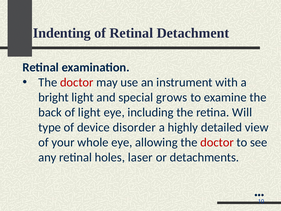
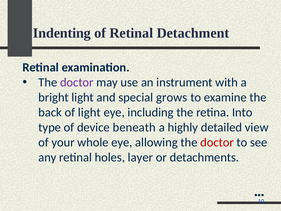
doctor colour: red -> purple (77, 82)
Will: Will -> Into (242, 112)
disorder: disorder -> beneath (134, 127)
laser: laser -> layer (140, 157)
